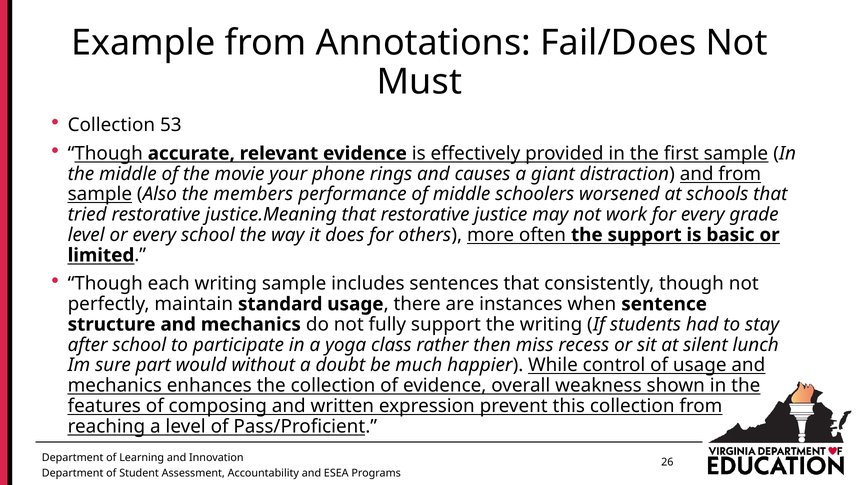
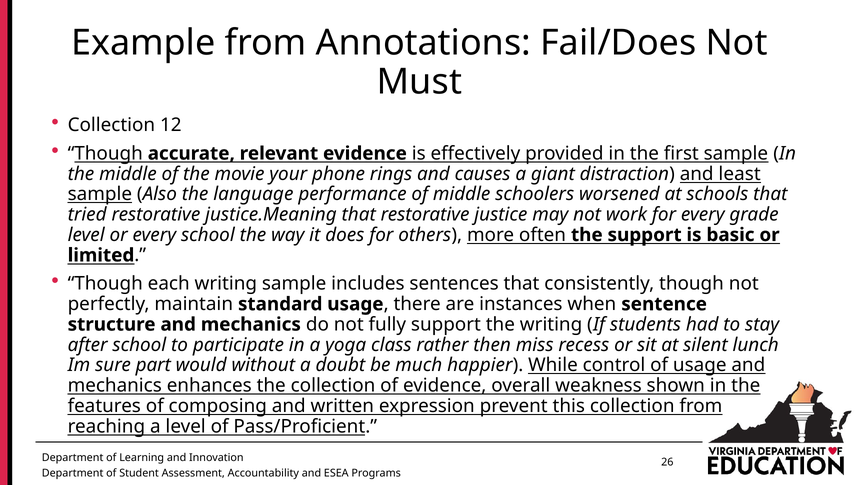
53: 53 -> 12 (171, 125)
and from: from -> least (740, 174)
members: members -> language (253, 194)
